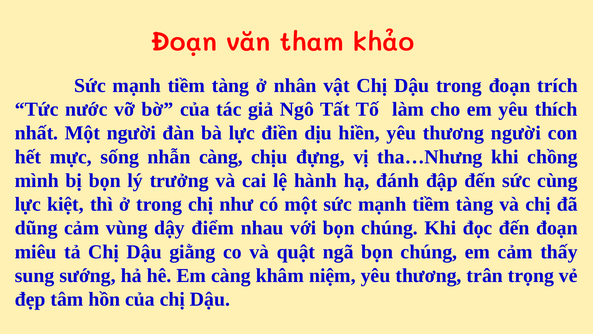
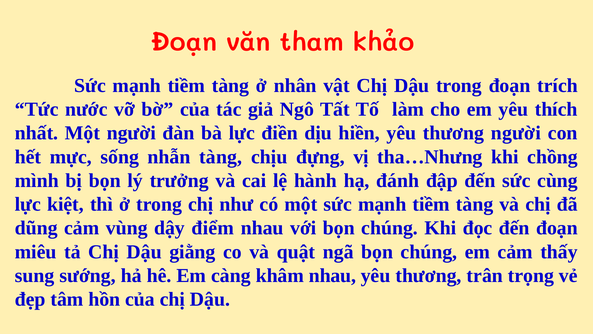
nhẫn càng: càng -> tàng (221, 157)
khâm niệm: niệm -> nhau (332, 275)
